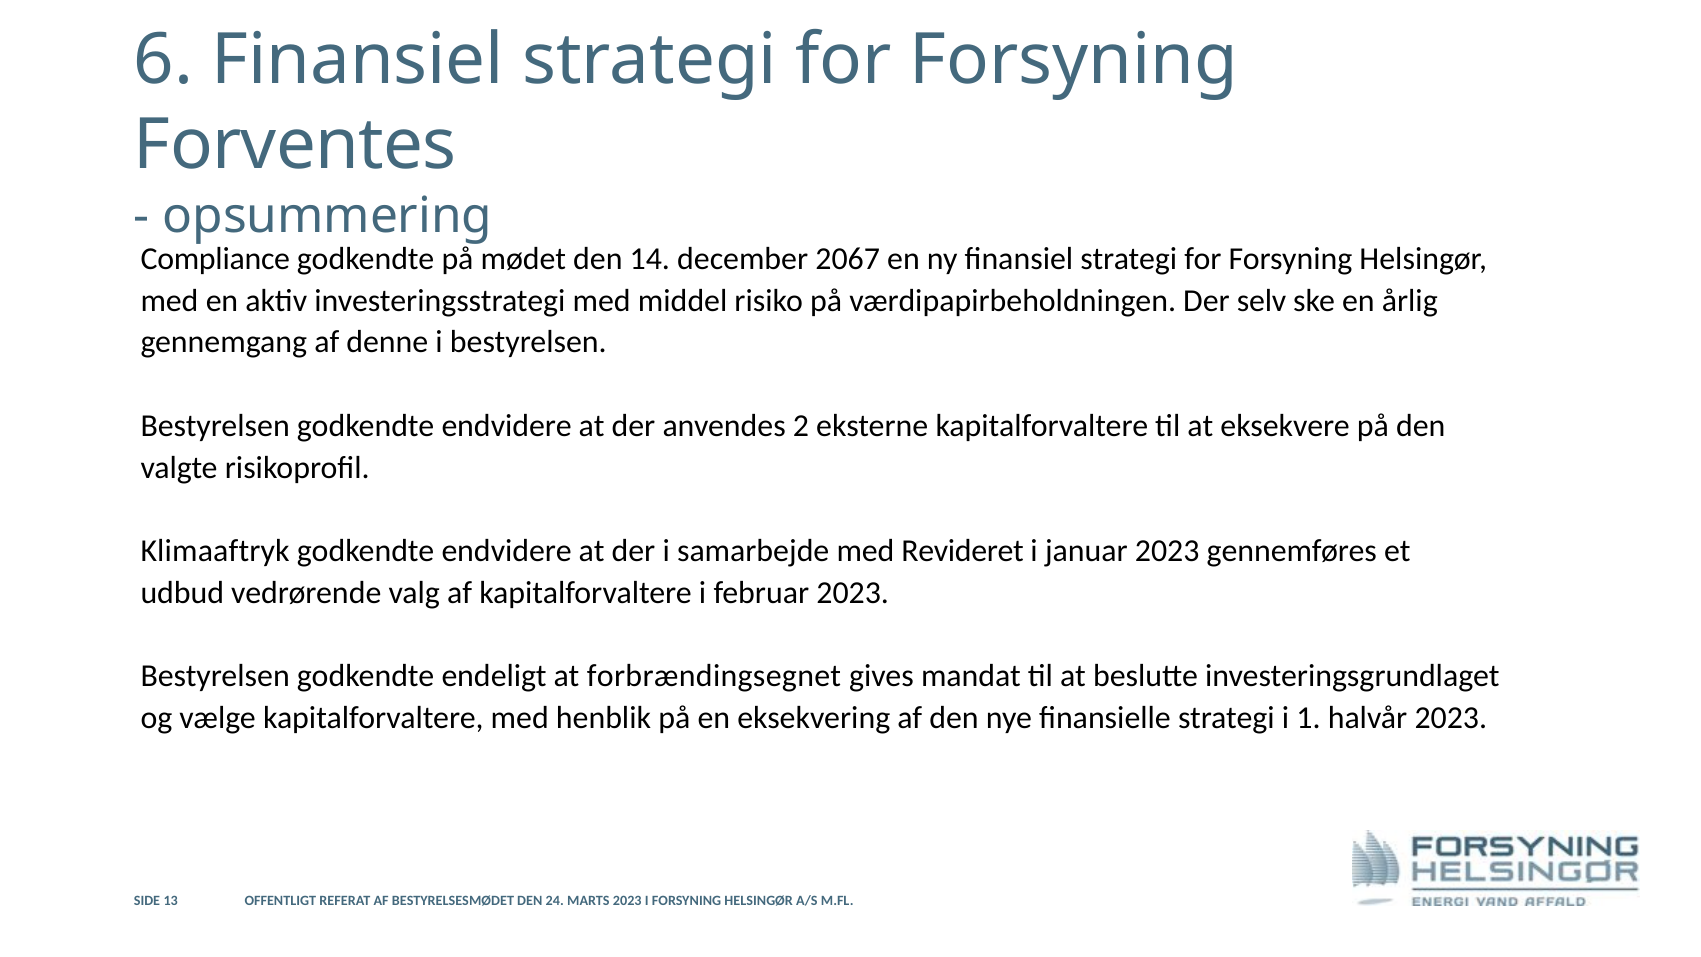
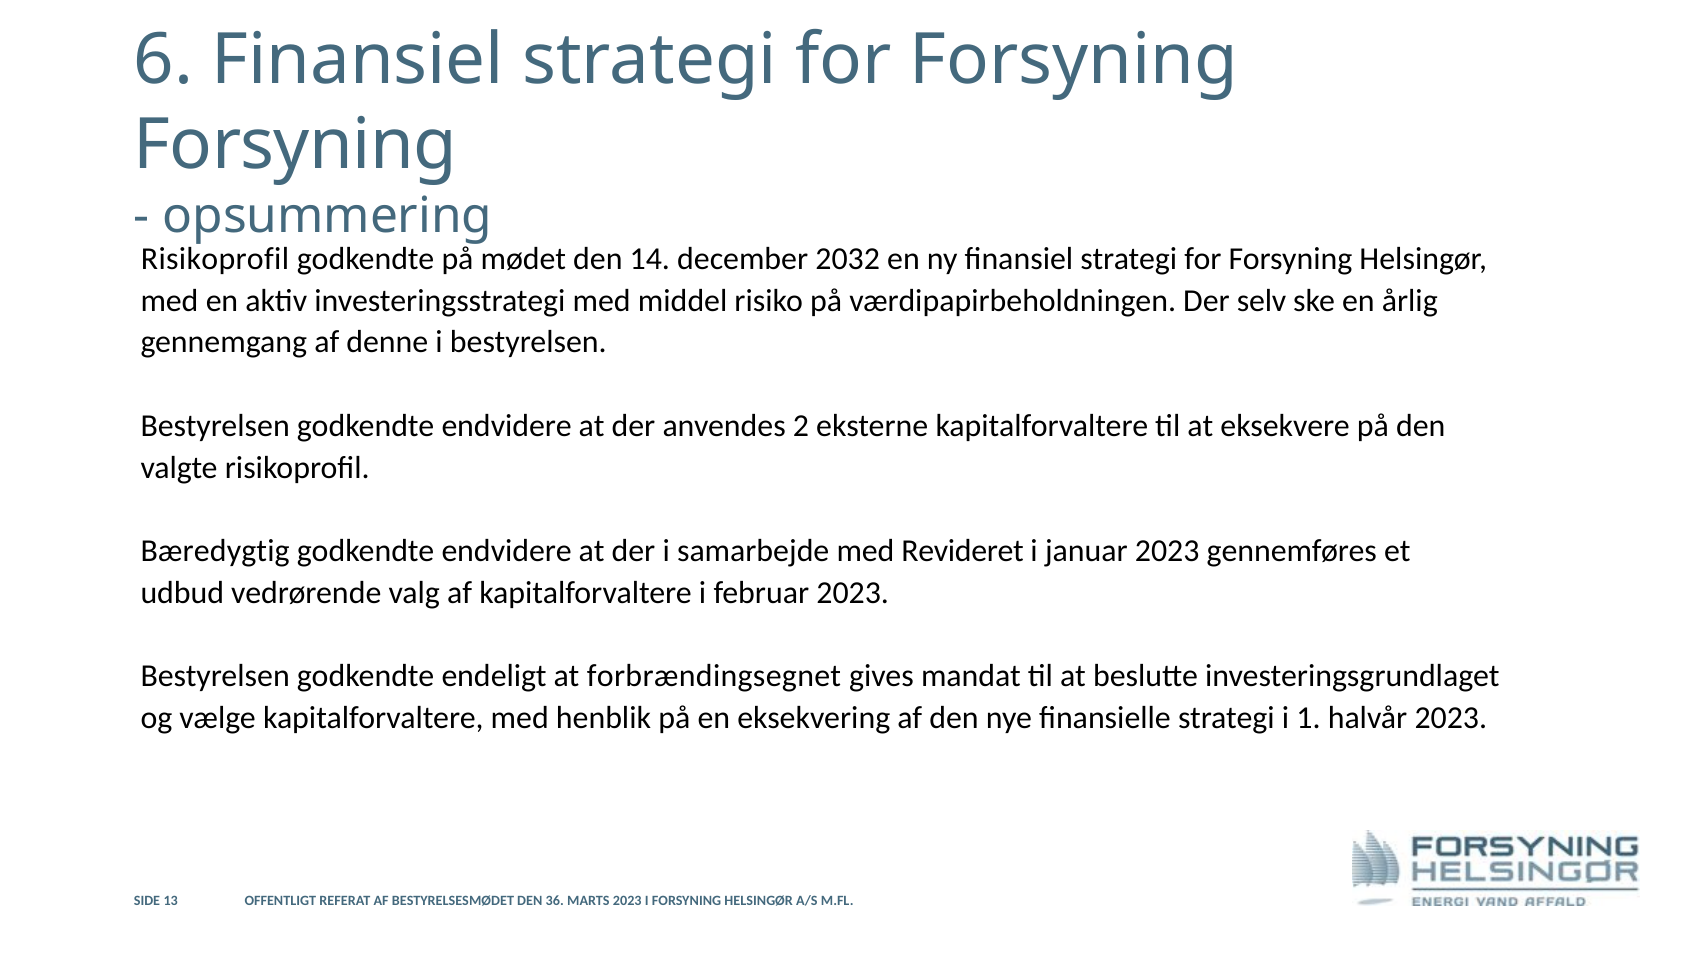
Forventes: Forventes -> Forsyning (295, 145)
Compliance: Compliance -> Risikoprofil (215, 259)
2067: 2067 -> 2032 (848, 259)
Klimaaftryk: Klimaaftryk -> Bæredygtig (215, 551)
24: 24 -> 36 (555, 901)
